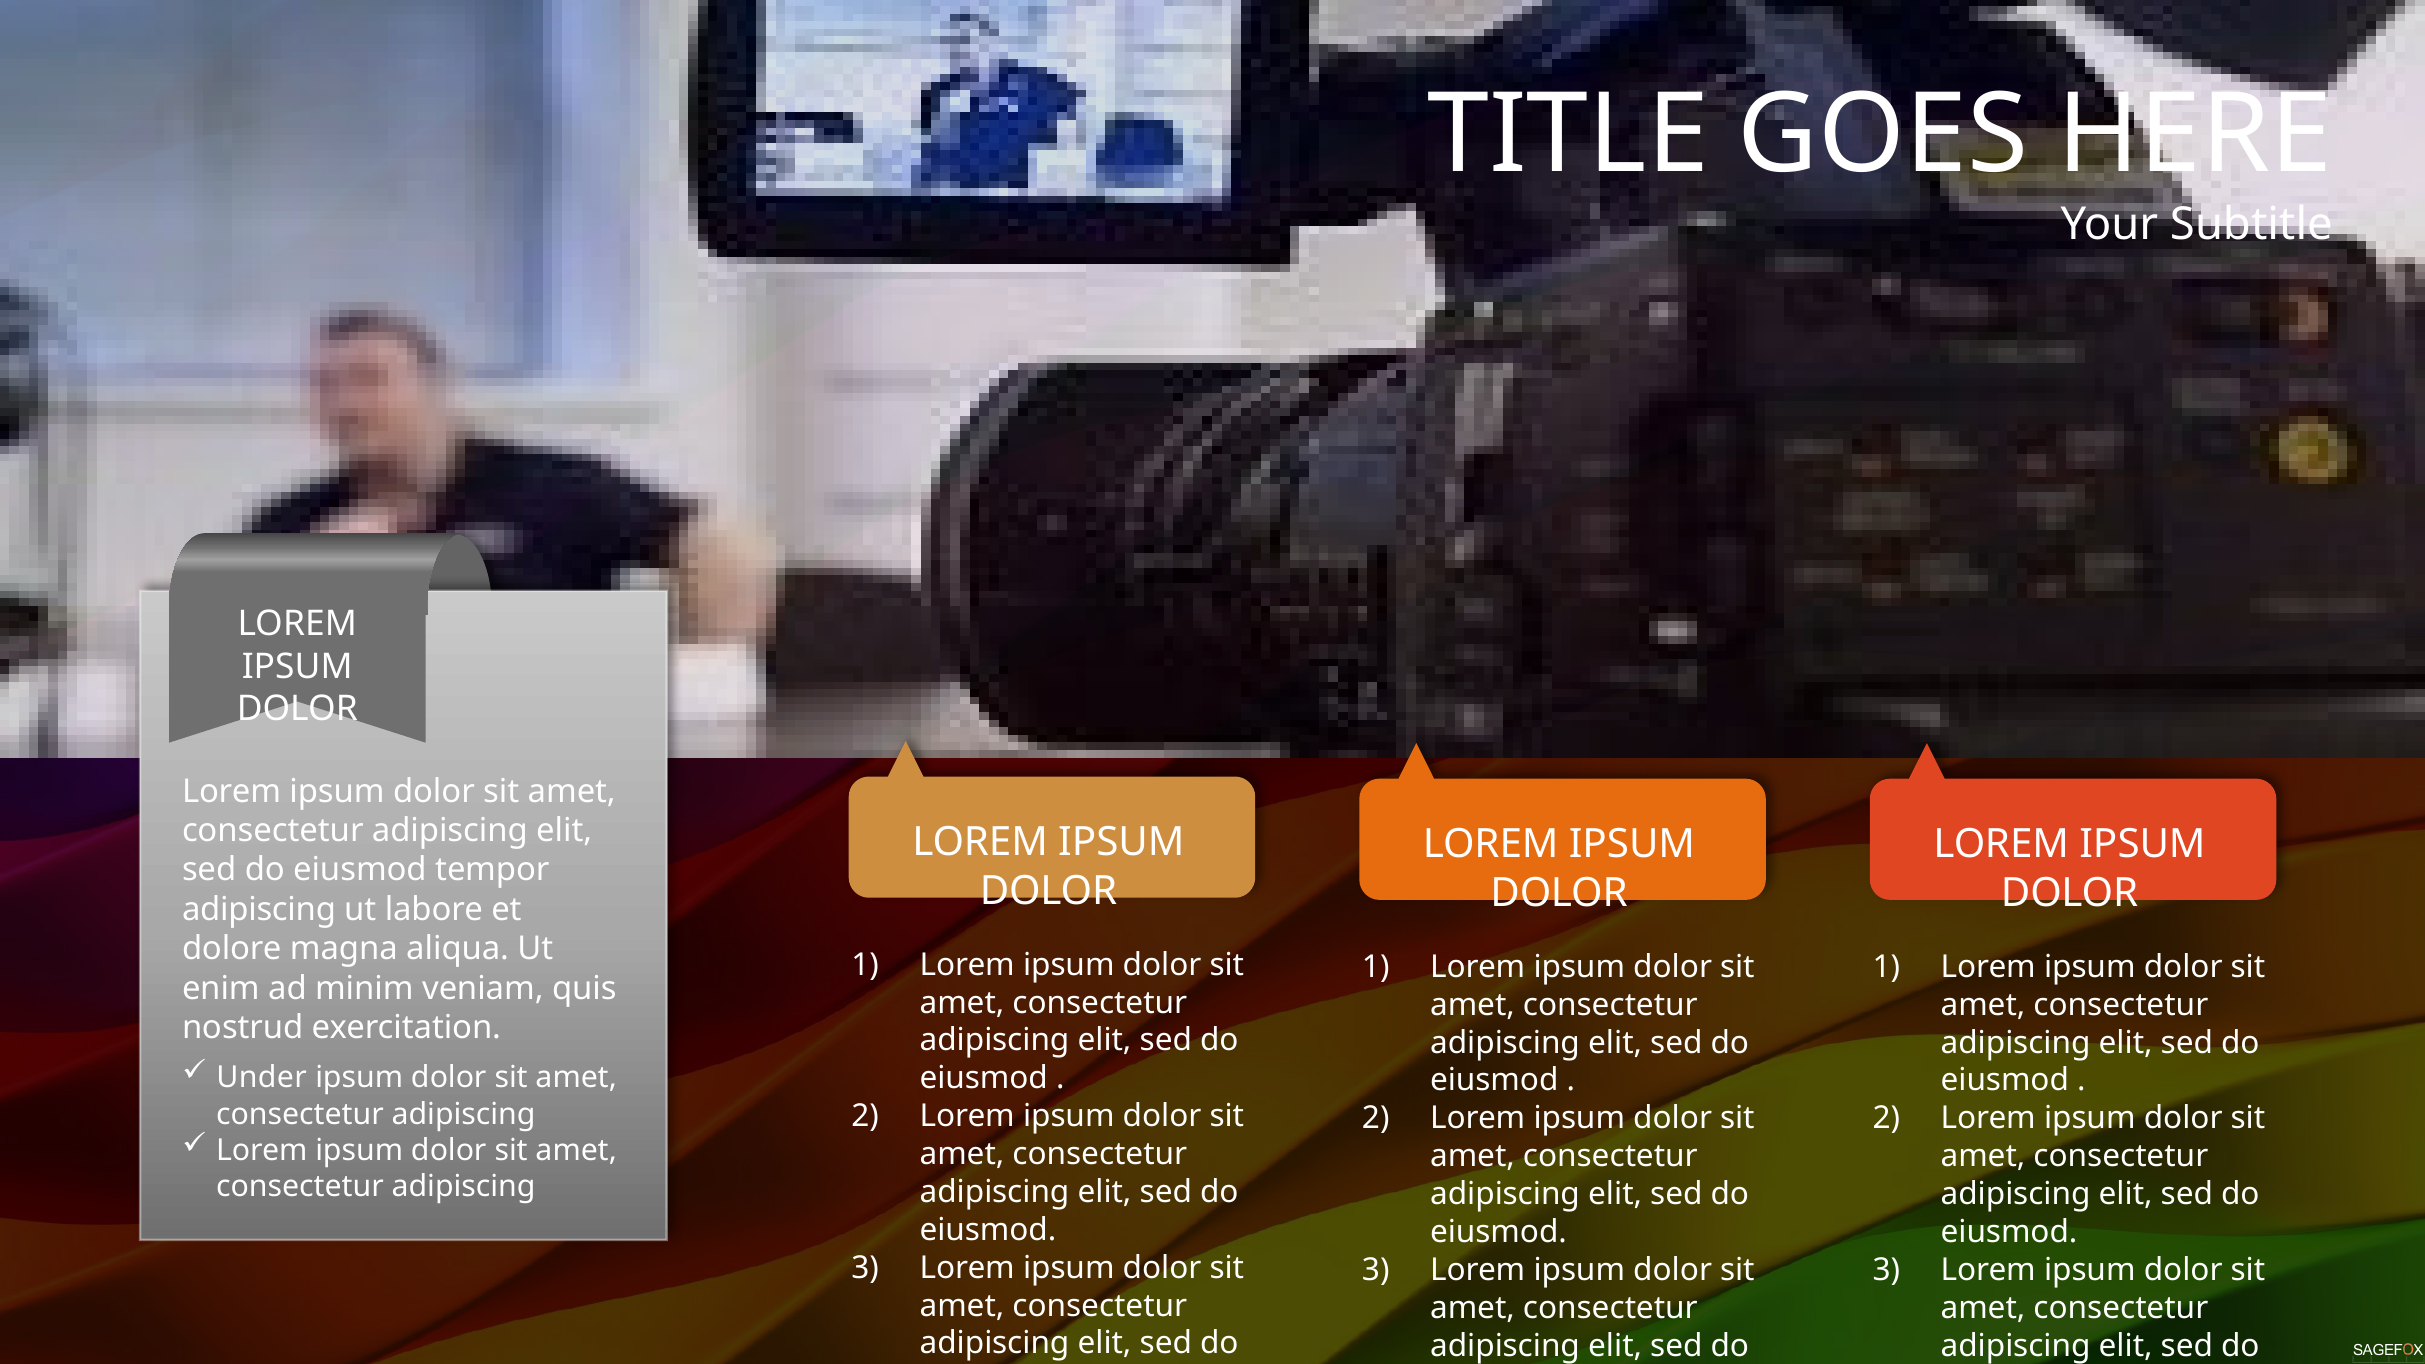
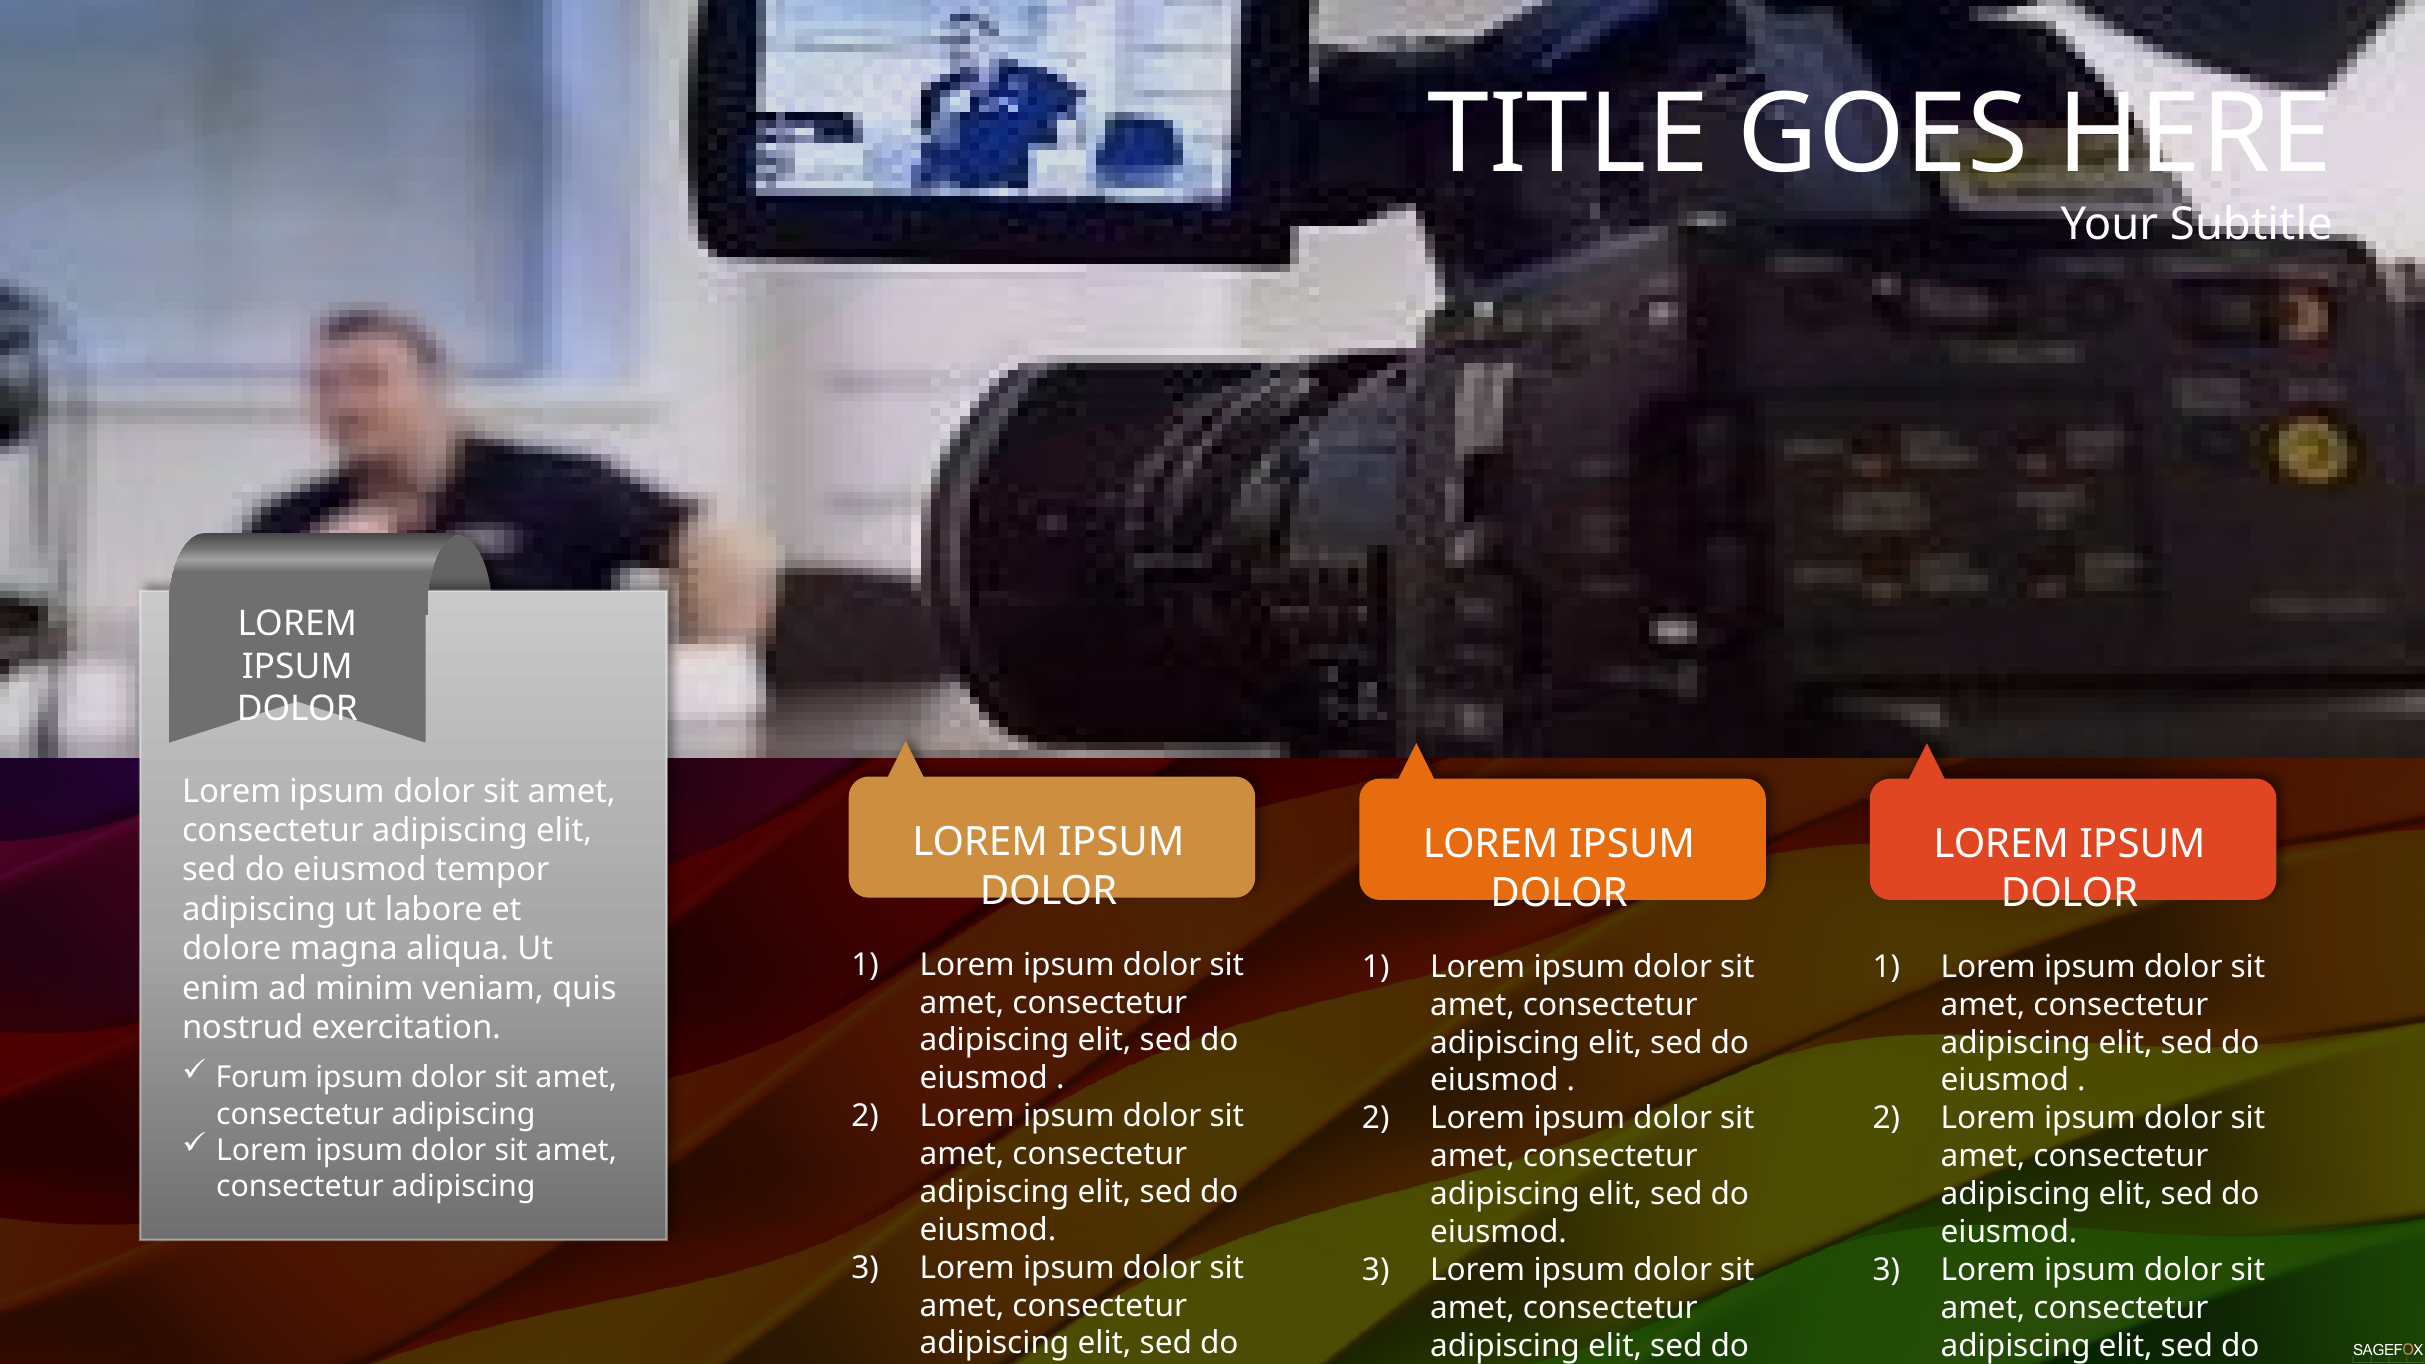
Under: Under -> Forum (262, 1078)
